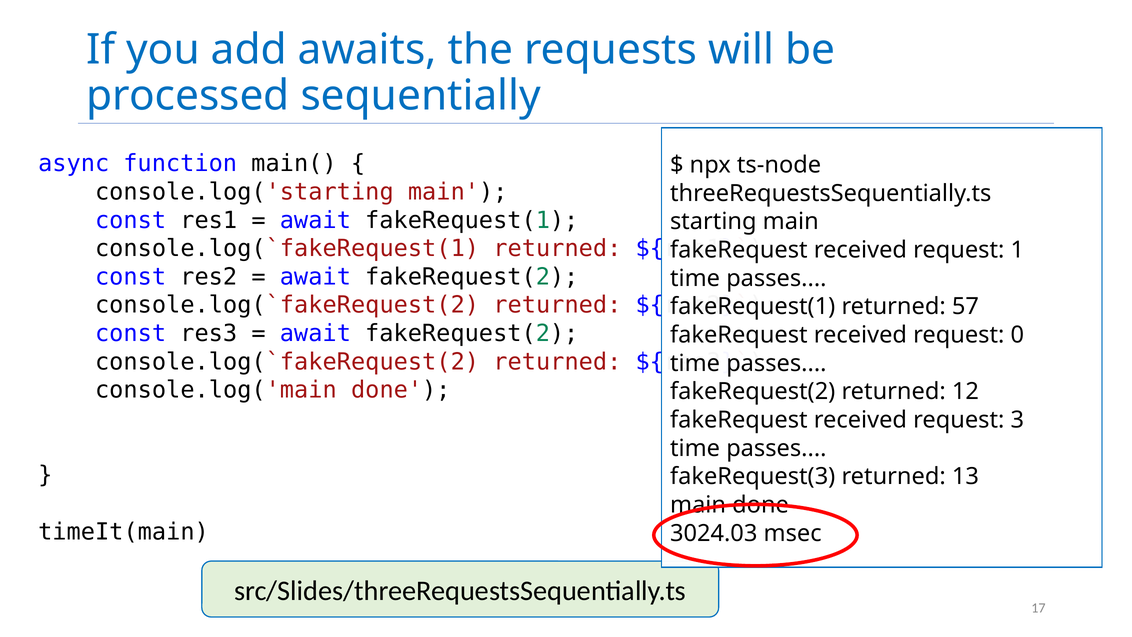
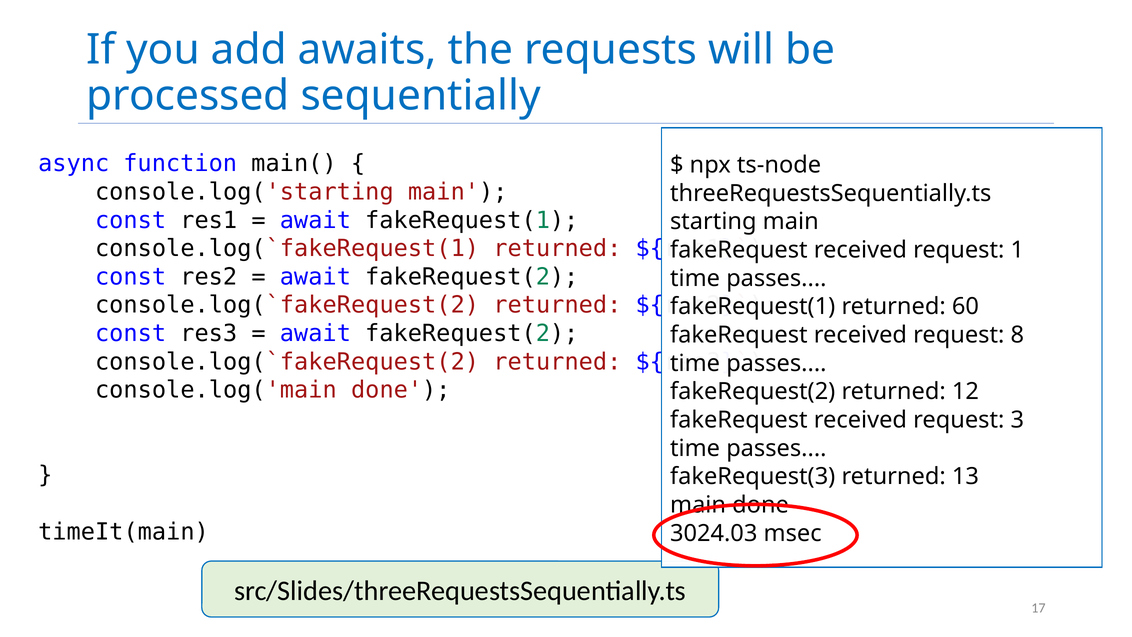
57: 57 -> 60 (965, 307)
0: 0 -> 8 (1017, 335)
